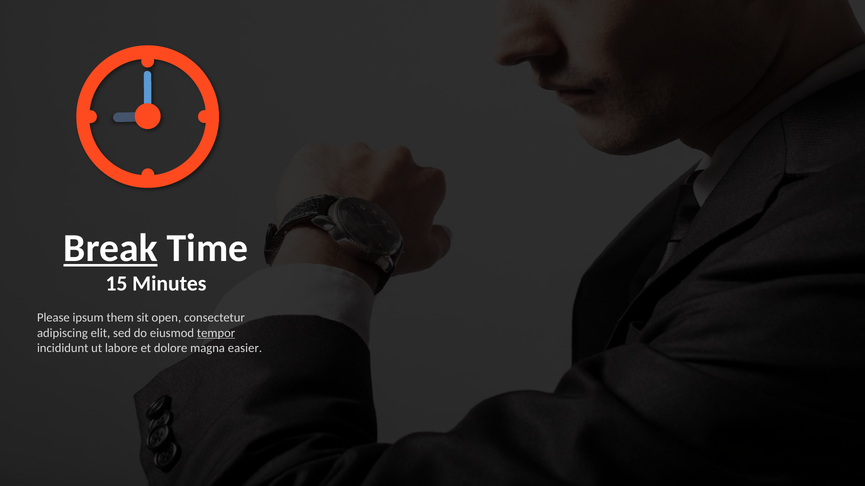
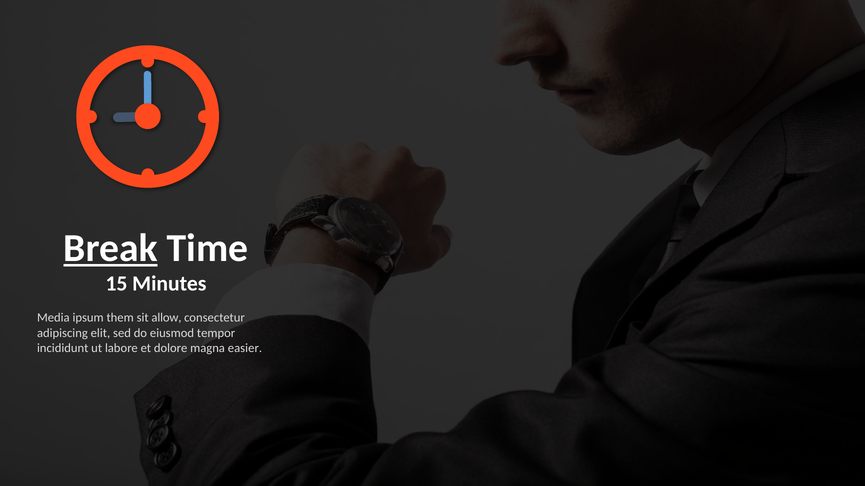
Please: Please -> Media (53, 318)
open: open -> allow (166, 318)
tempor underline: present -> none (216, 333)
